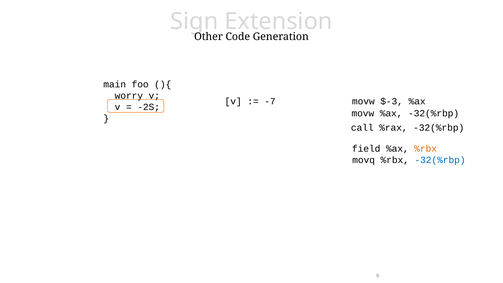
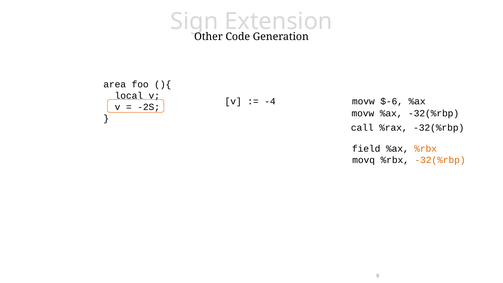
main: main -> area (115, 84)
worry: worry -> local (129, 96)
-7: -7 -> -4 (270, 102)
$-3: $-3 -> $-6 (392, 102)
-32(%rbp colour: blue -> orange (440, 160)
